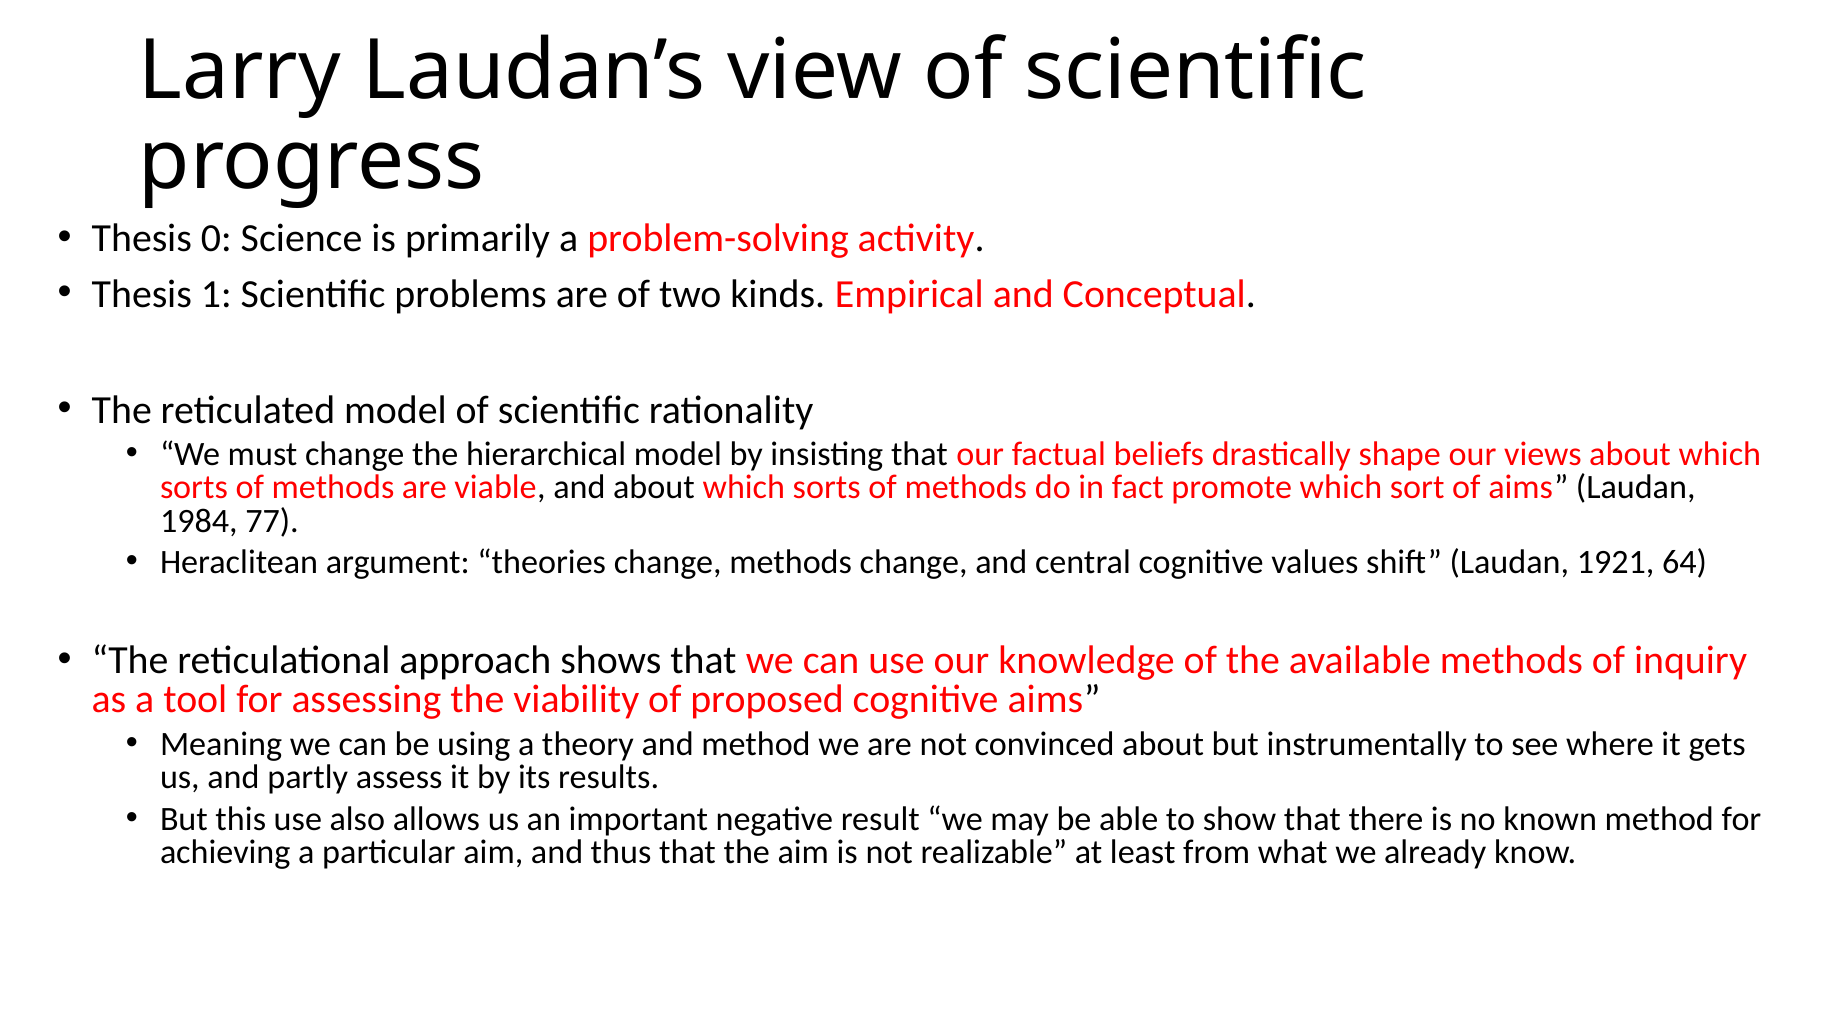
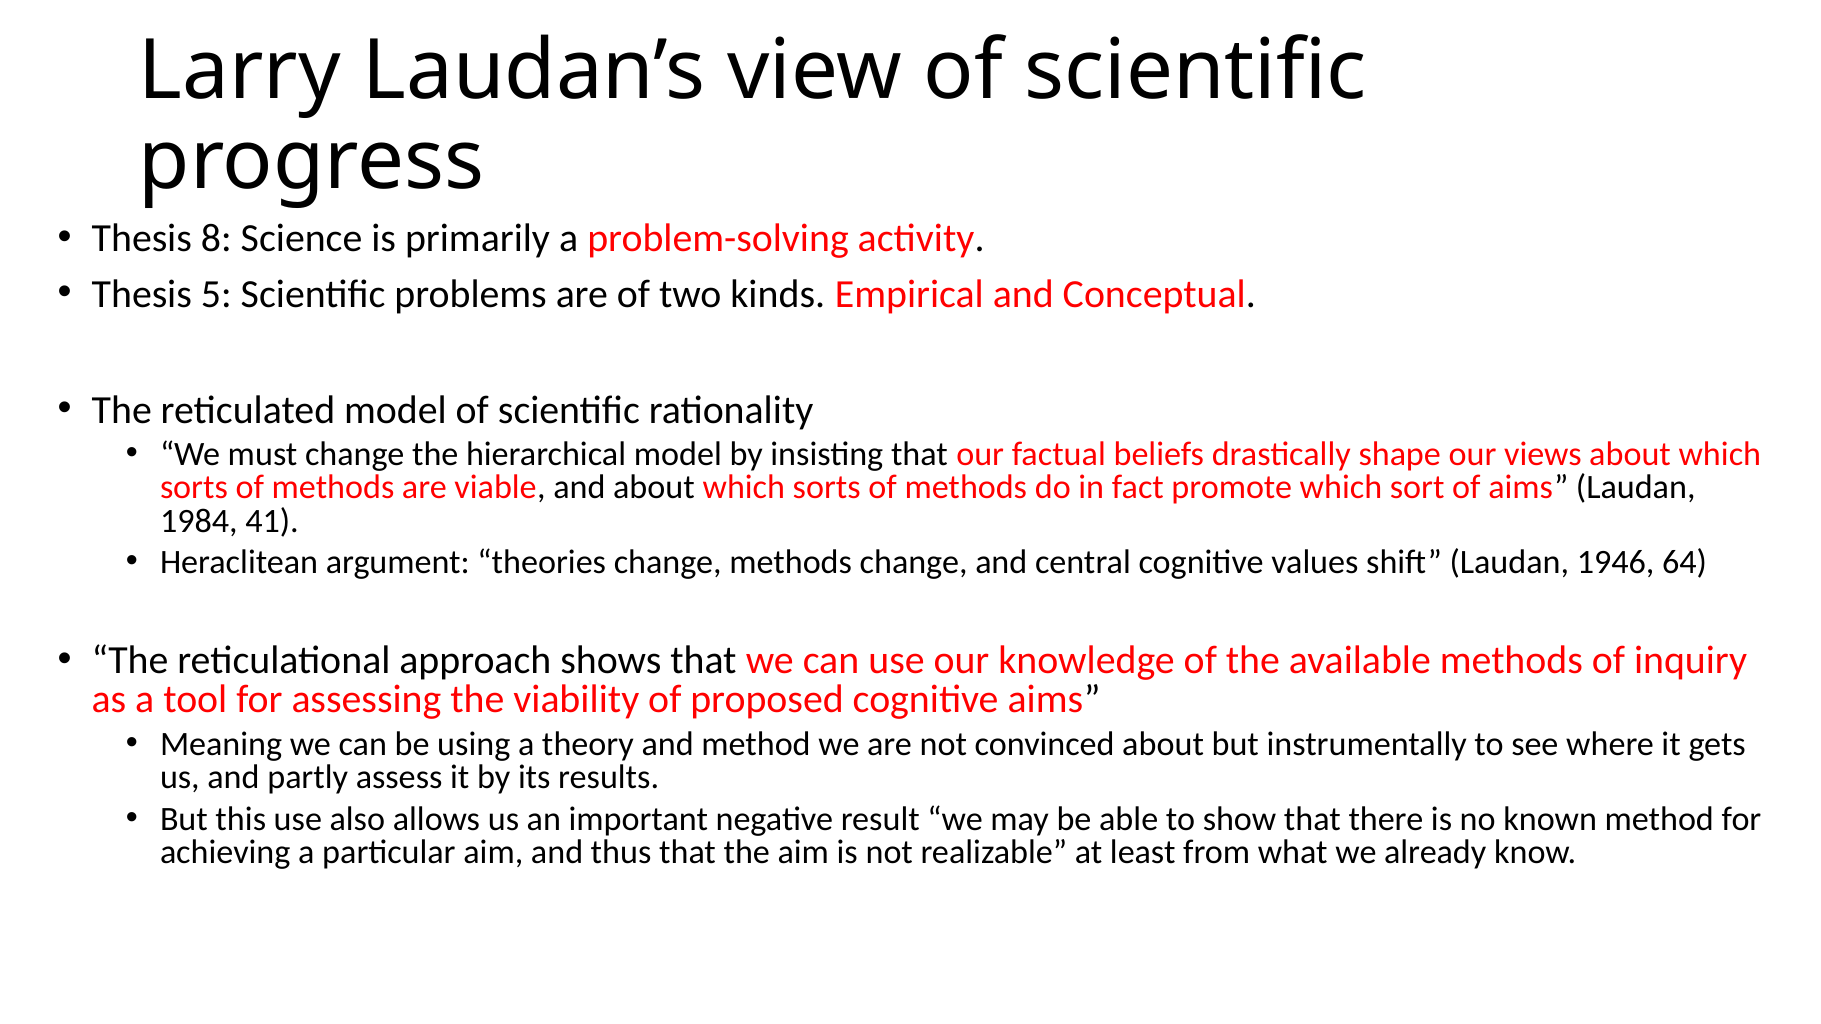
0: 0 -> 8 (216, 238)
1: 1 -> 5 (216, 294)
77: 77 -> 41 (272, 521)
1921: 1921 -> 1946 (1616, 563)
